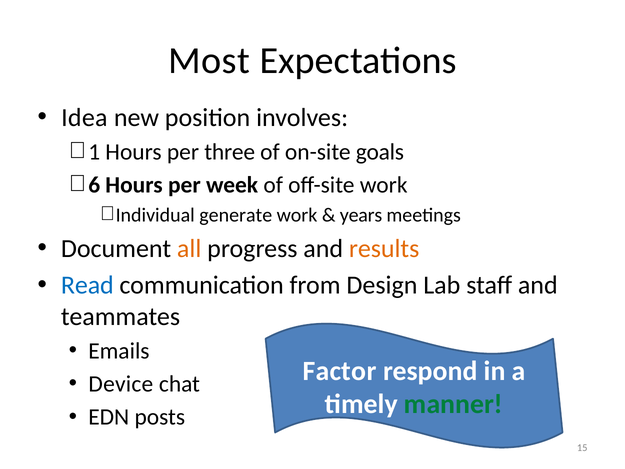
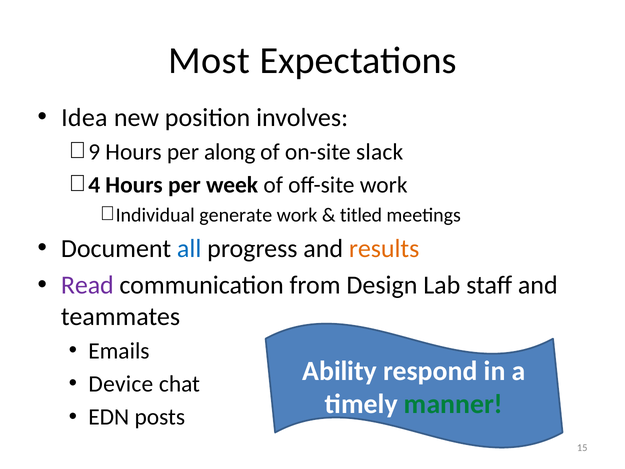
1: 1 -> 9 (94, 152)
three: three -> along (230, 152)
goals: goals -> slack (380, 152)
6: 6 -> 4 (94, 185)
years: years -> titled (361, 215)
all colour: orange -> blue (189, 248)
Read colour: blue -> purple (87, 285)
Factor: Factor -> Ability (340, 371)
